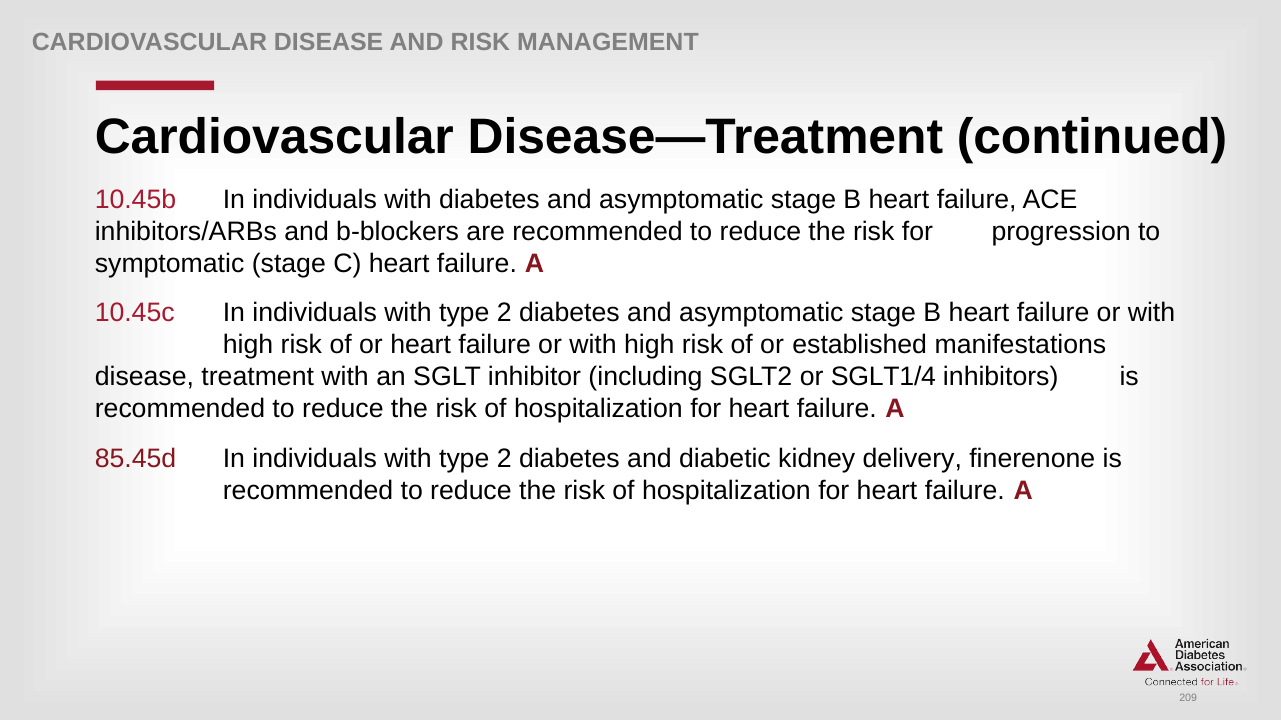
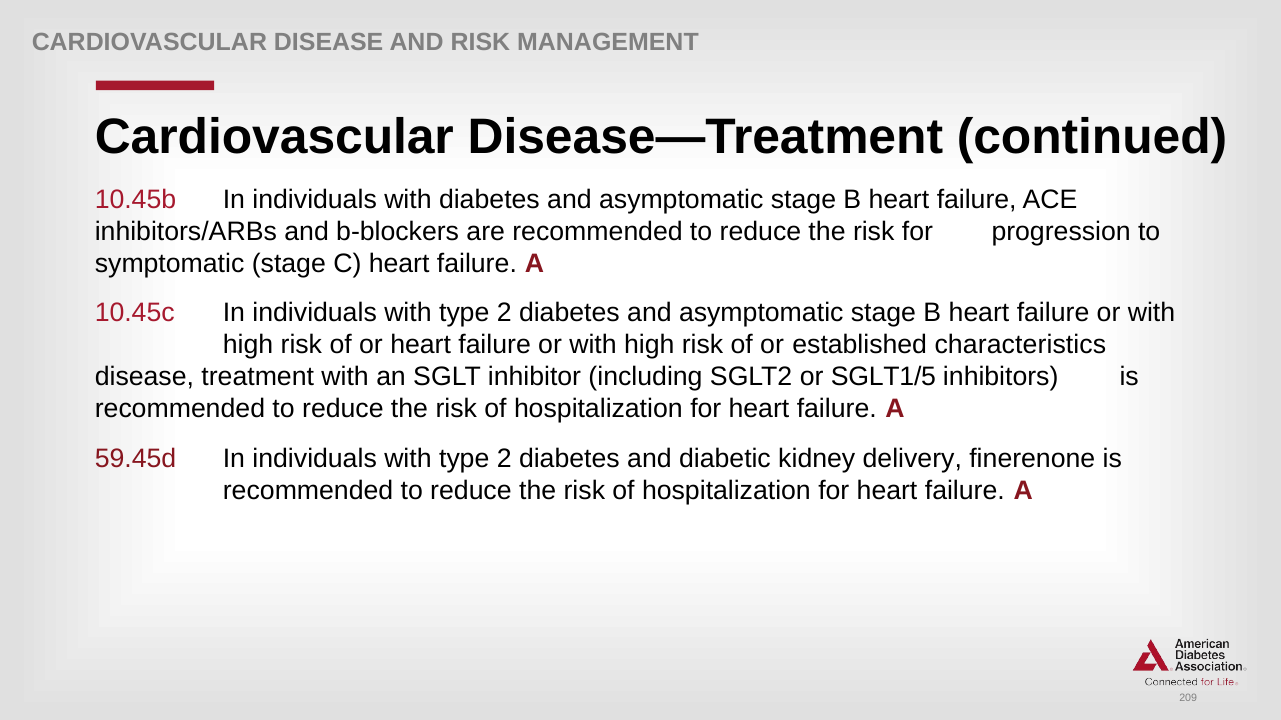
manifestations: manifestations -> characteristics (1020, 345)
SGLT1/4: SGLT1/4 -> SGLT1/5 (883, 377)
85.45d: 85.45d -> 59.45d (136, 459)
